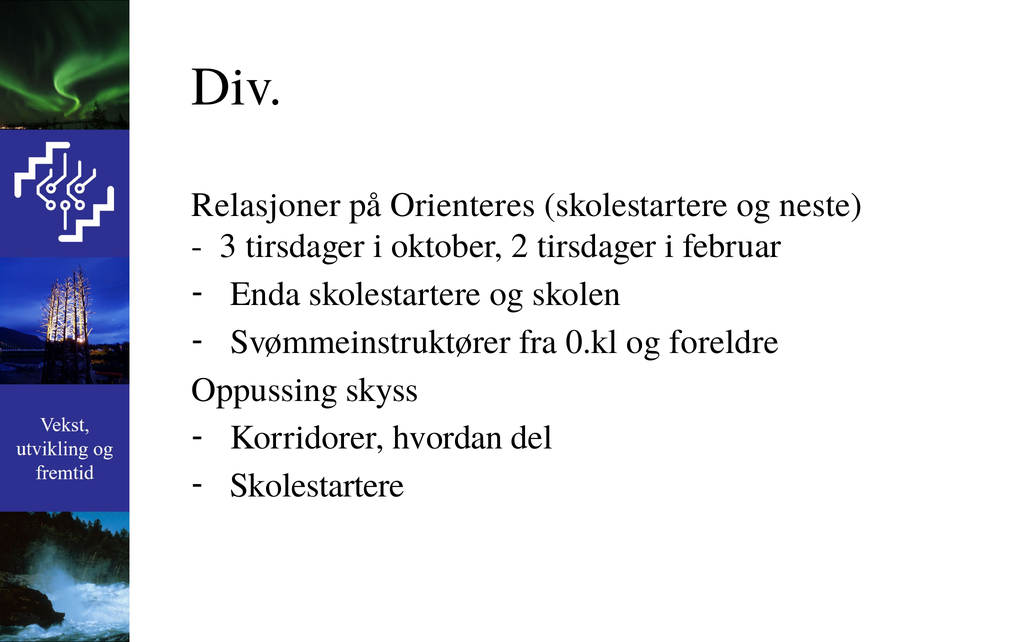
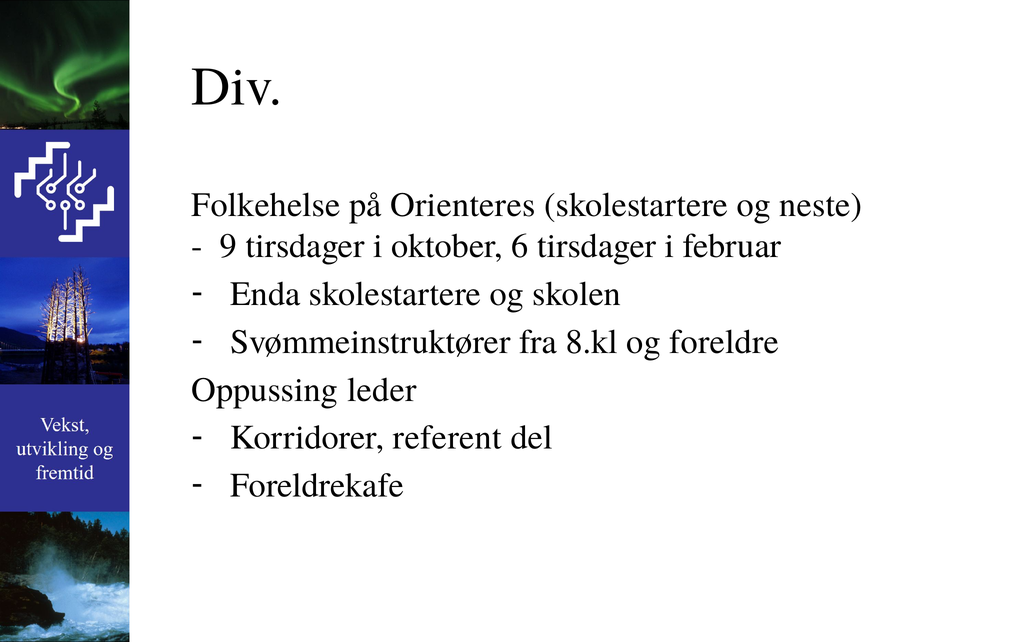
Relasjoner: Relasjoner -> Folkehelse (266, 205)
3: 3 -> 9 (228, 246)
2: 2 -> 6 (520, 246)
0.kl: 0.kl -> 8.kl (592, 342)
skyss: skyss -> leder (382, 390)
hvordan: hvordan -> referent (447, 438)
Skolestartere: Skolestartere -> Foreldrekafe (317, 486)
